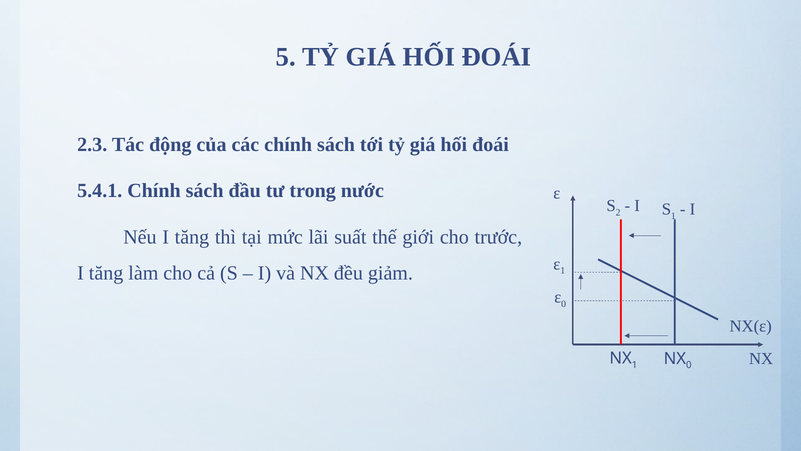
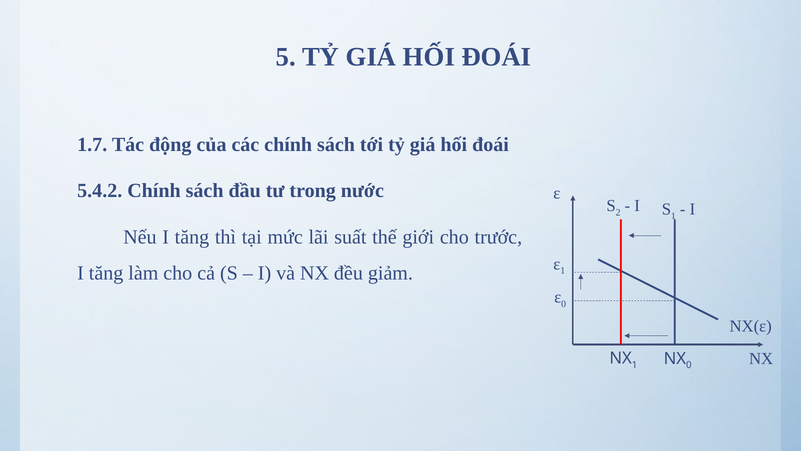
2.3: 2.3 -> 1.7 (92, 145)
5.4.1: 5.4.1 -> 5.4.2 (100, 191)
